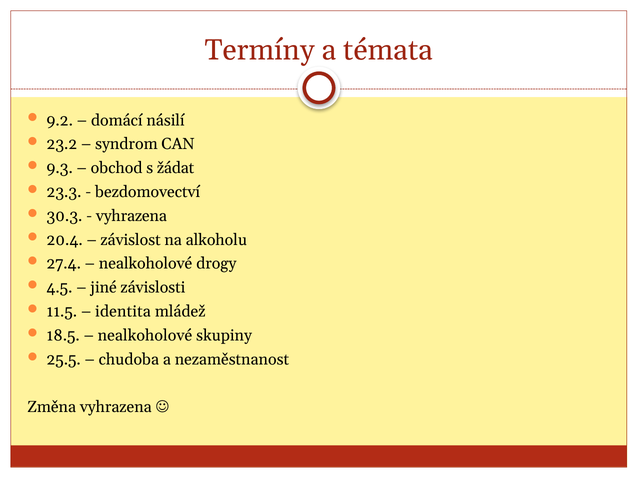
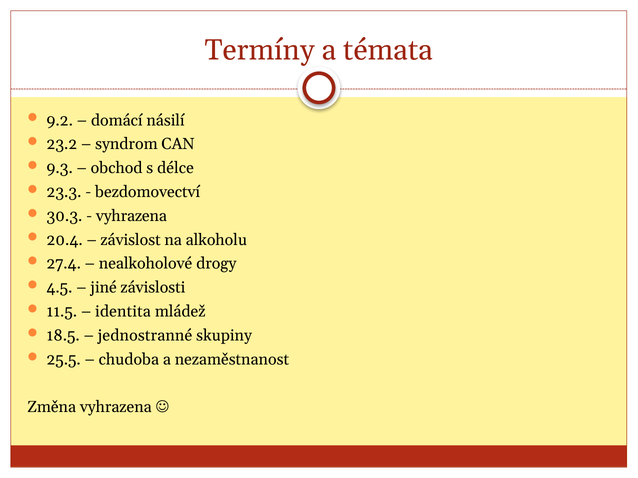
žádat: žádat -> délce (175, 168)
nealkoholové: nealkoholové -> jednostranné (145, 336)
